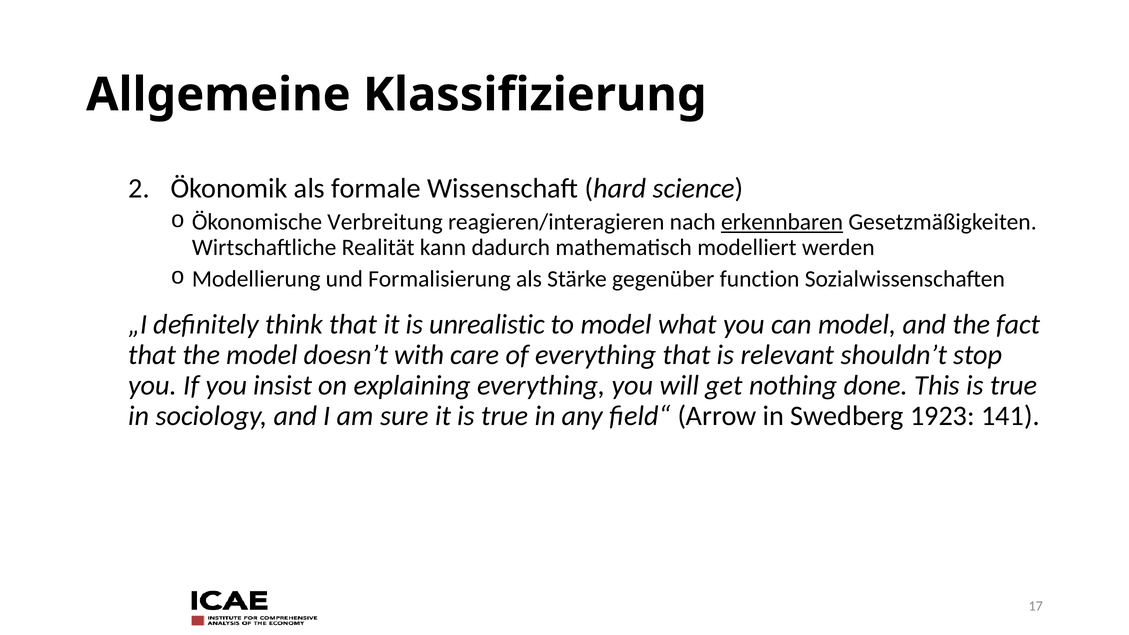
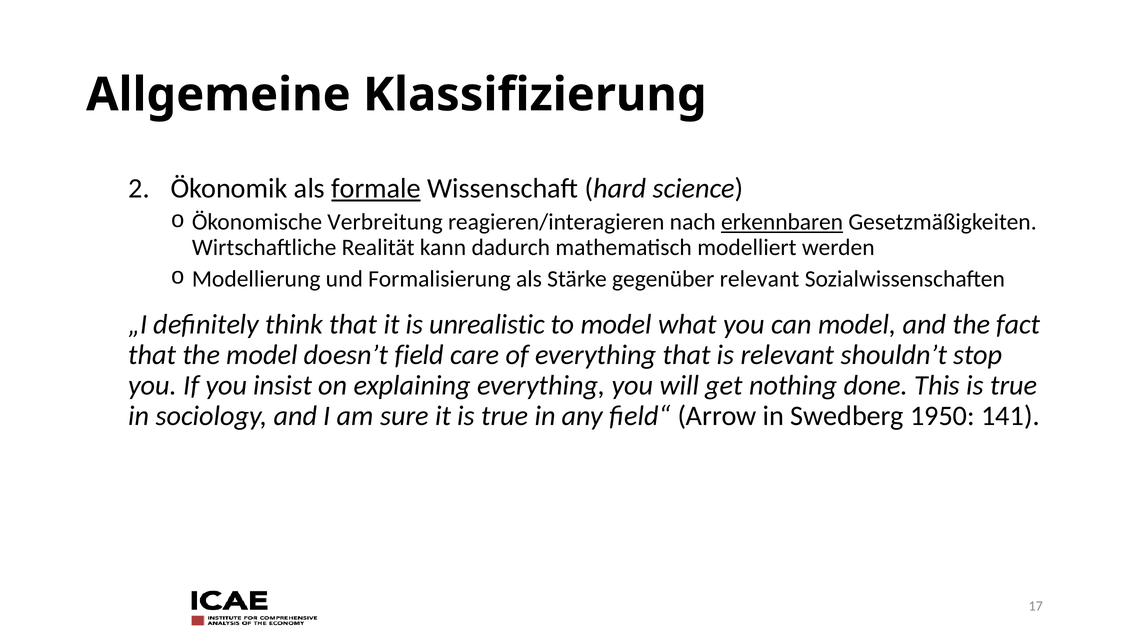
formale underline: none -> present (376, 188)
gegenüber function: function -> relevant (760, 279)
with: with -> field (419, 355)
1923: 1923 -> 1950 (942, 416)
